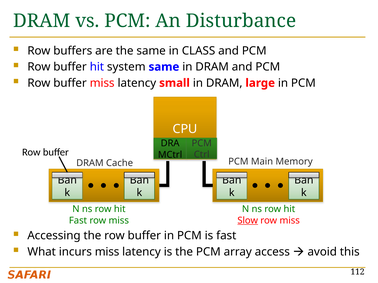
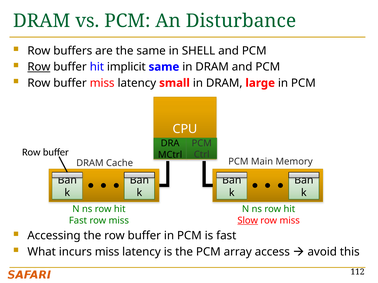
CLASS: CLASS -> SHELL (199, 51)
Row underline: none -> present (39, 67)
system: system -> implicit (126, 67)
